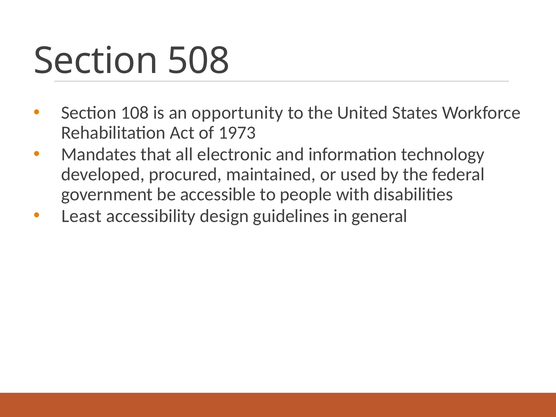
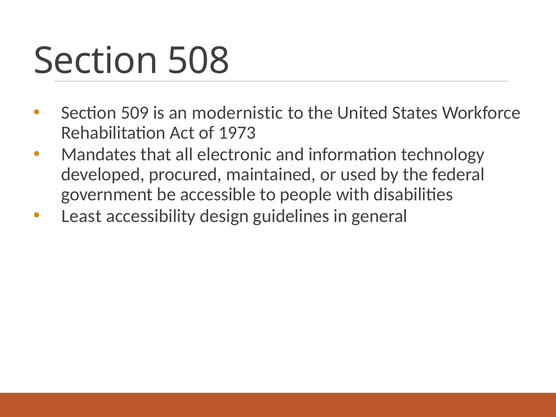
108: 108 -> 509 (135, 113)
opportunity: opportunity -> modernistic (237, 113)
